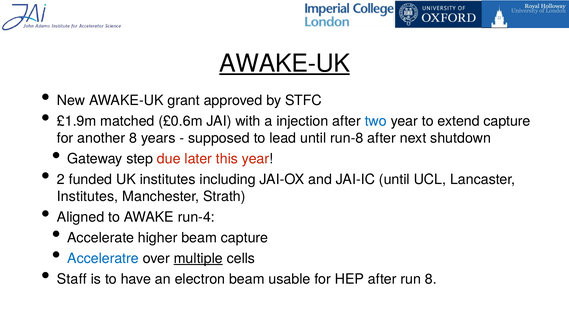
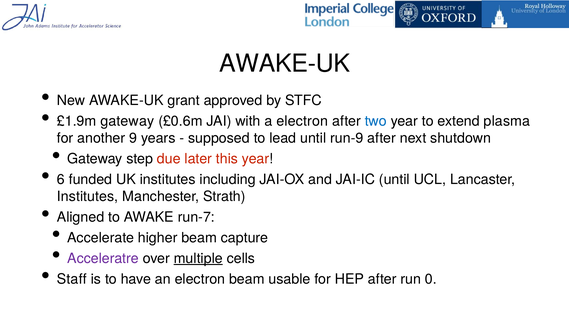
AWAKE-UK underline: present -> none (285, 64)
£1.9m matched: matched -> gateway (127, 121)
a injection: injection -> electron (302, 121)
extend capture: capture -> plasma (507, 121)
another 8: 8 -> 9 (133, 138)
run-8: run-8 -> run-9 (347, 138)
2: 2 -> 6 (61, 180)
run-4: run-4 -> run-7 (196, 217)
Acceleratre colour: blue -> purple (103, 258)
run 8: 8 -> 0 (431, 279)
